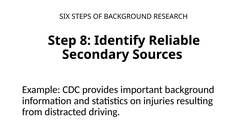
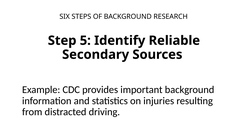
8: 8 -> 5 (85, 40)
